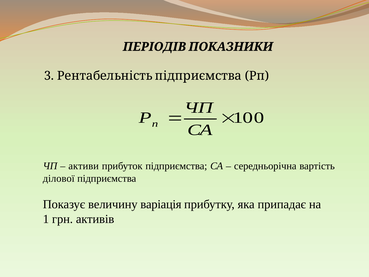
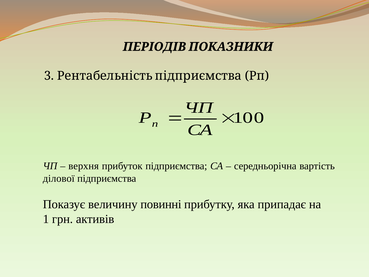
активи: активи -> верхня (84, 166)
варіація: варіація -> повинні (161, 204)
